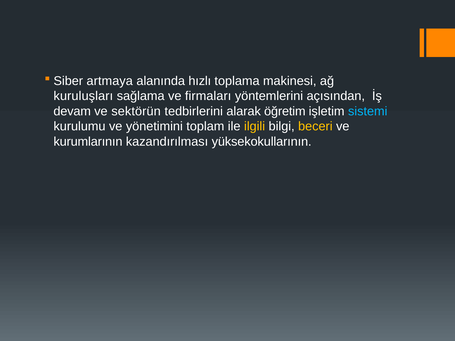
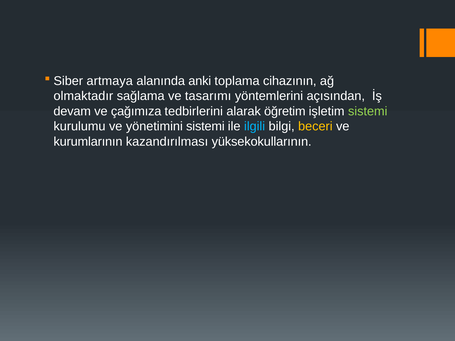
hızlı: hızlı -> anki (200, 81)
makinesi: makinesi -> cihazının (290, 81)
kuruluşları: kuruluşları -> olmaktadır (83, 96)
firmaları: firmaları -> tasarımı (208, 96)
sektörün: sektörün -> çağımıza (136, 111)
sistemi colour: light blue -> light green (368, 111)
yönetimini toplam: toplam -> sistemi (205, 127)
ilgili colour: yellow -> light blue (255, 127)
